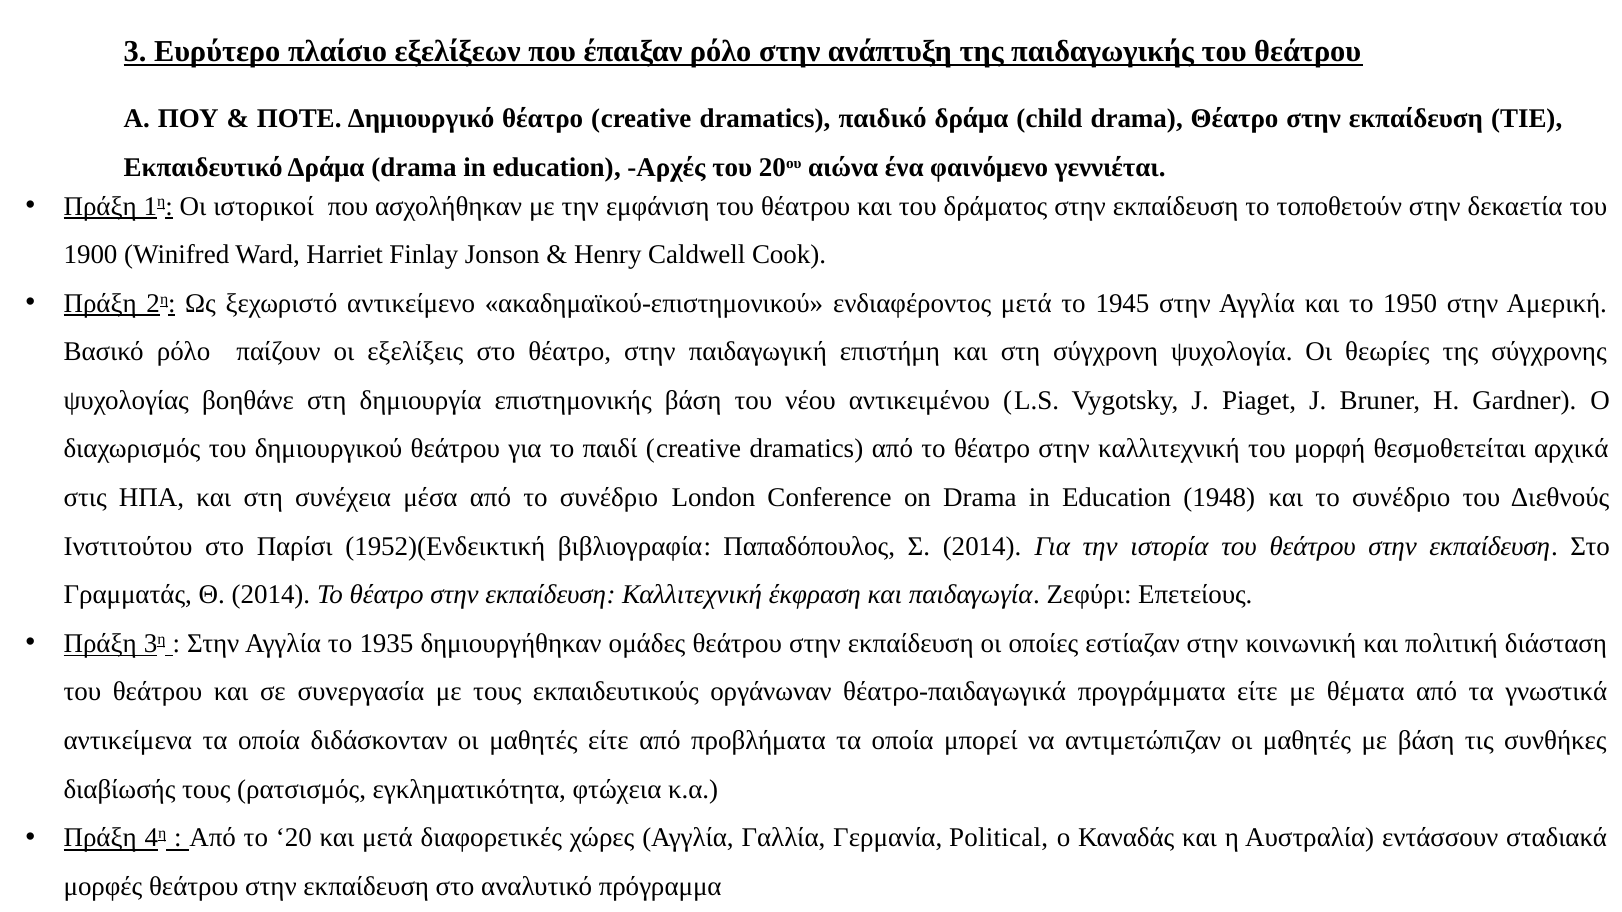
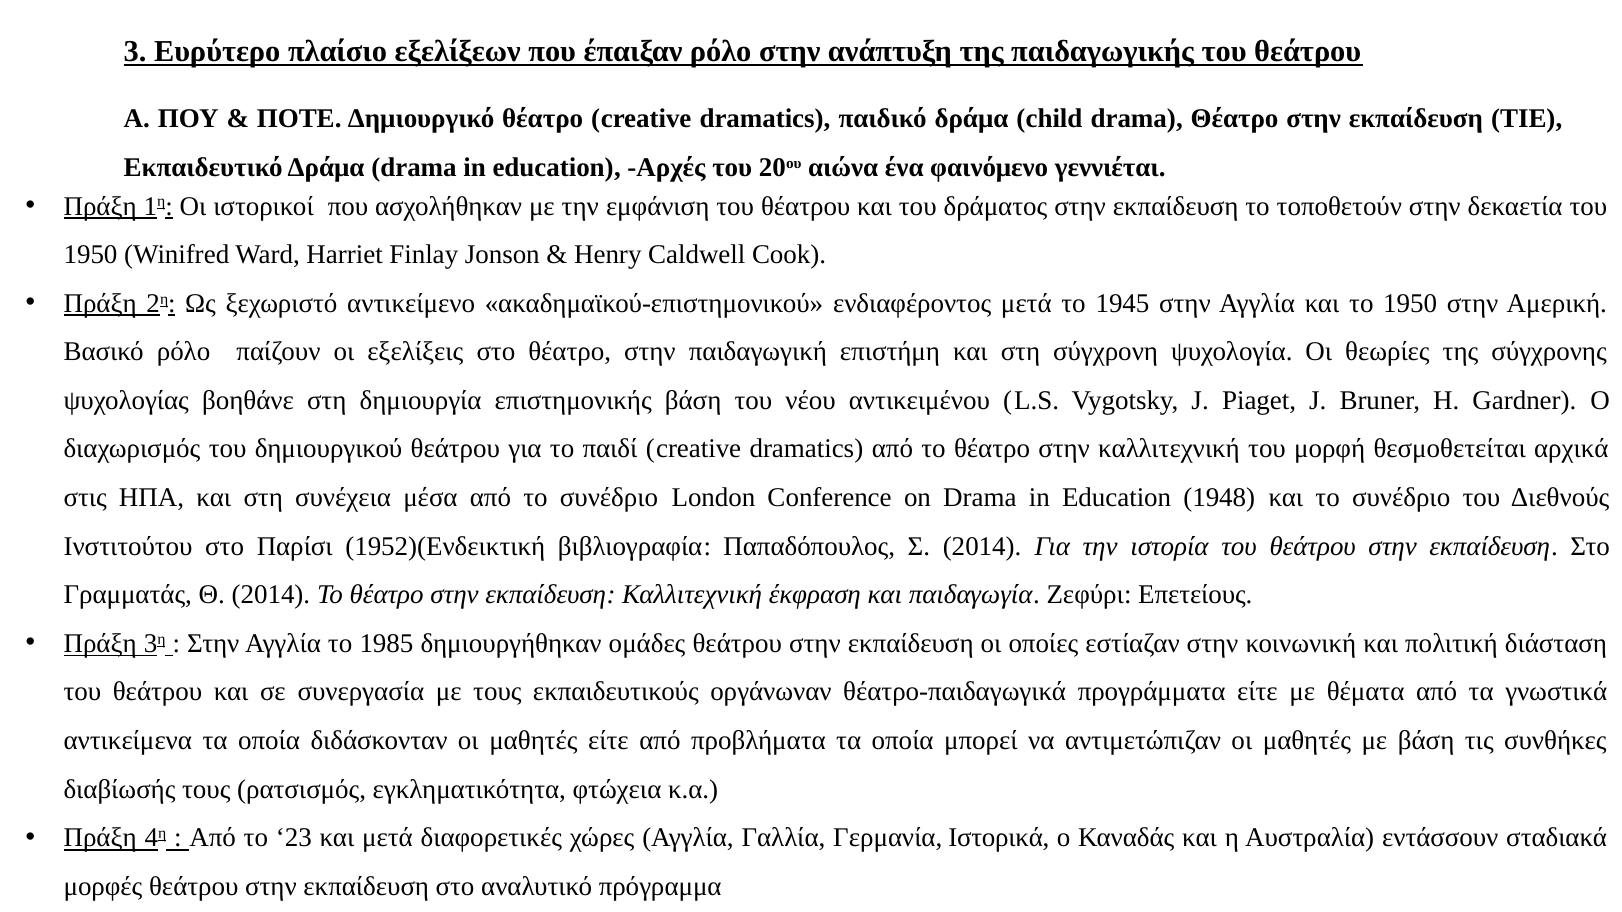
1900: 1900 -> 1950 (91, 255)
1935: 1935 -> 1985 (386, 644)
20: 20 -> 23 (294, 838)
Political: Political -> Ιστορικά (999, 838)
